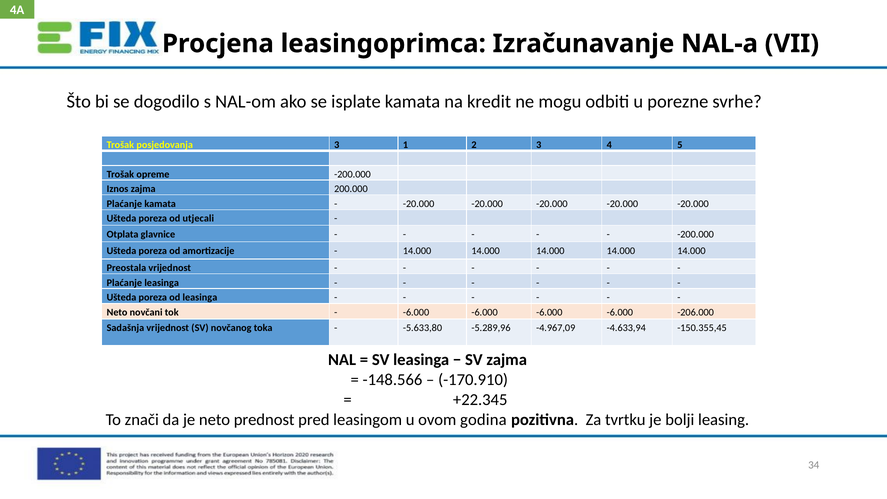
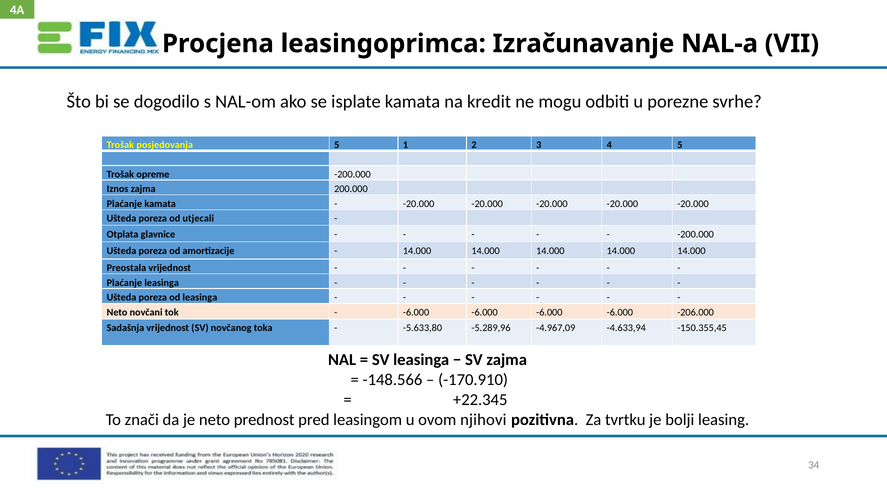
posjedovanja 3: 3 -> 5 (337, 145)
godina: godina -> njihovi (483, 420)
